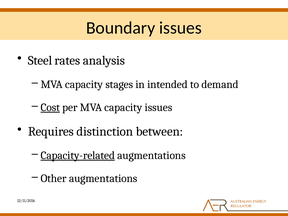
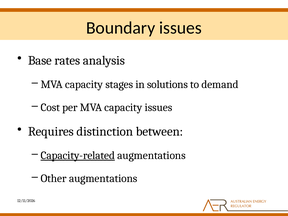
Steel: Steel -> Base (40, 60)
intended: intended -> solutions (167, 84)
Cost underline: present -> none (50, 107)
